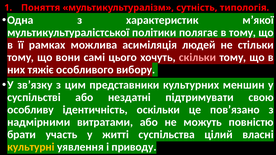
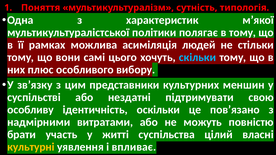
скільки colour: pink -> light blue (198, 57)
тяжіє: тяжіє -> плюс (41, 70)
приводу: приводу -> впливає (134, 147)
